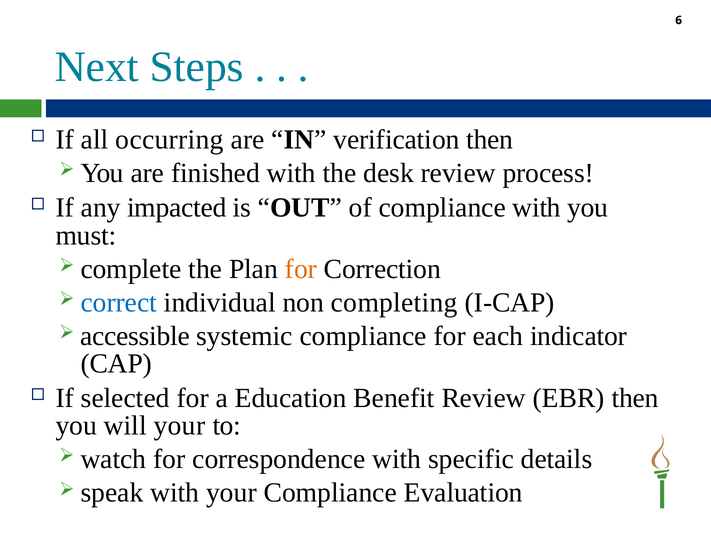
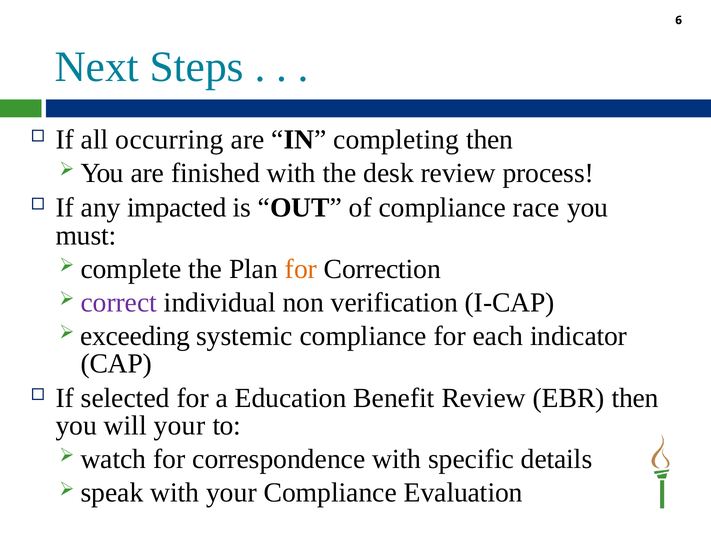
verification: verification -> completing (396, 140)
compliance with: with -> race (536, 208)
correct colour: blue -> purple (119, 303)
completing: completing -> verification (394, 303)
accessible: accessible -> exceeding (135, 336)
